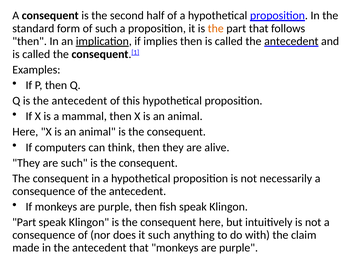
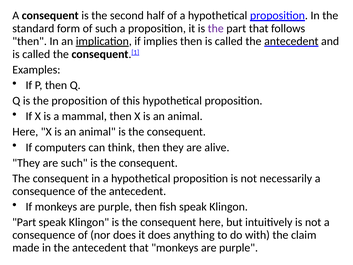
the colour: orange -> purple (216, 28)
is the antecedent: antecedent -> proposition (79, 101)
it such: such -> does (159, 235)
